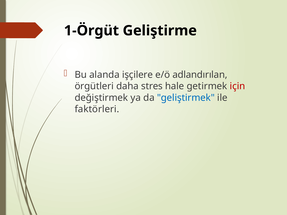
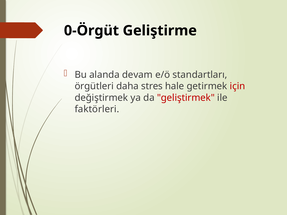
1-Örgüt: 1-Örgüt -> 0-Örgüt (91, 31)
işçilere: işçilere -> devam (137, 75)
adlandırılan: adlandırılan -> standartları (200, 75)
geliştirmek colour: blue -> red (186, 98)
